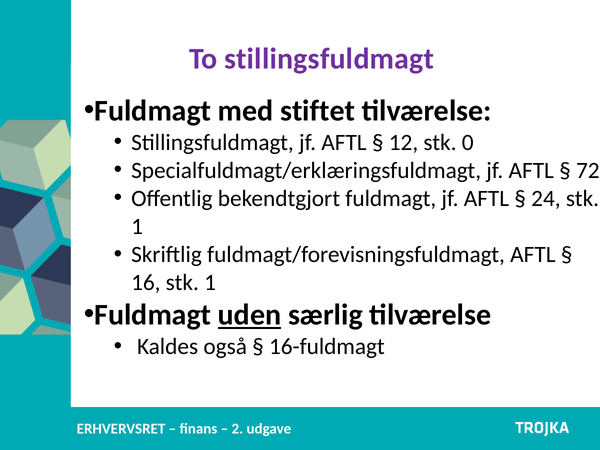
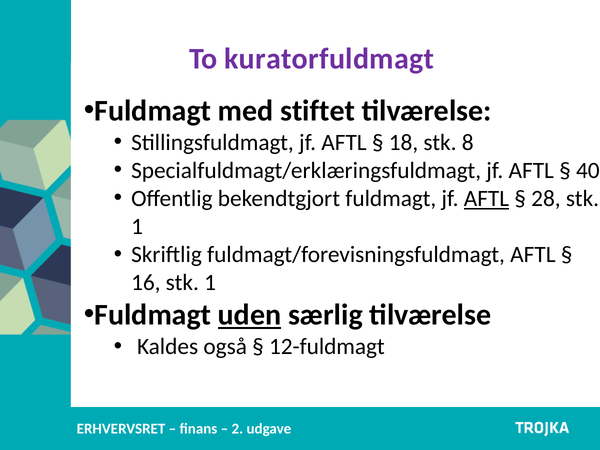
To stillingsfuldmagt: stillingsfuldmagt -> kuratorfuldmagt (329, 59)
12: 12 -> 18 (403, 143)
0: 0 -> 8 (468, 143)
72: 72 -> 40 (588, 171)
AFTL underline: none -> present (486, 199)
24: 24 -> 28 (546, 199)
16-fuldmagt: 16-fuldmagt -> 12-fuldmagt (327, 347)
